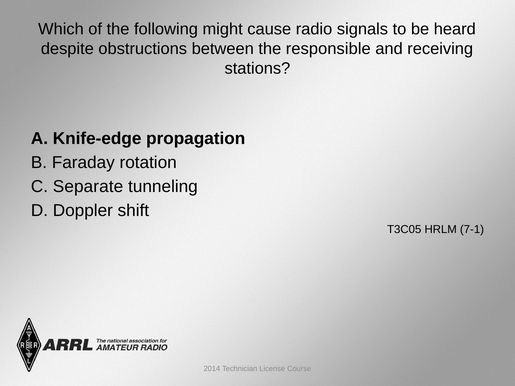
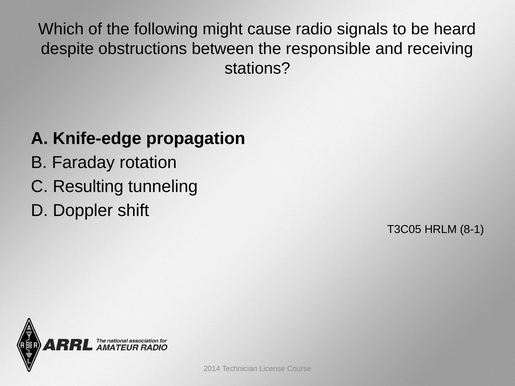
Separate: Separate -> Resulting (88, 187)
7-1: 7-1 -> 8-1 (472, 230)
